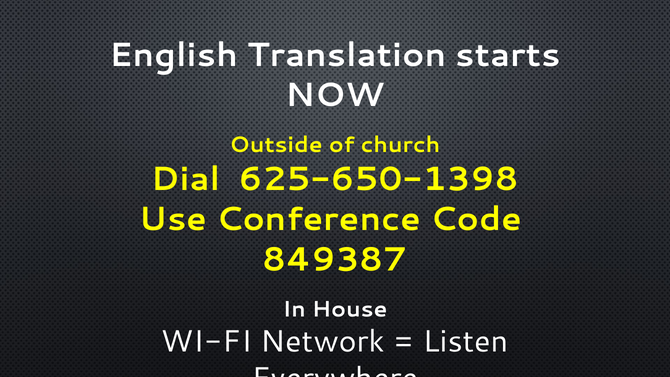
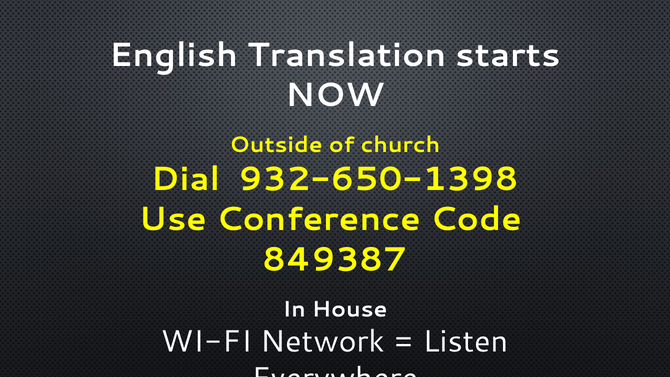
625-650-1398: 625-650-1398 -> 932-650-1398 (379, 179)
